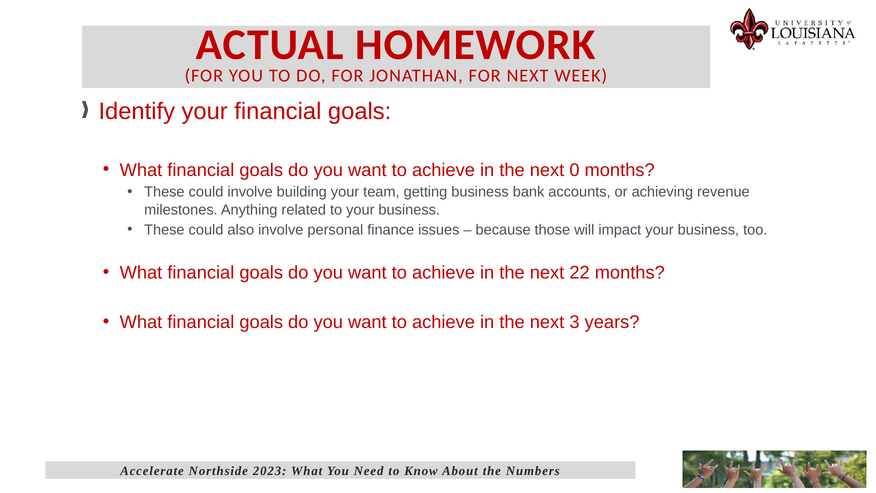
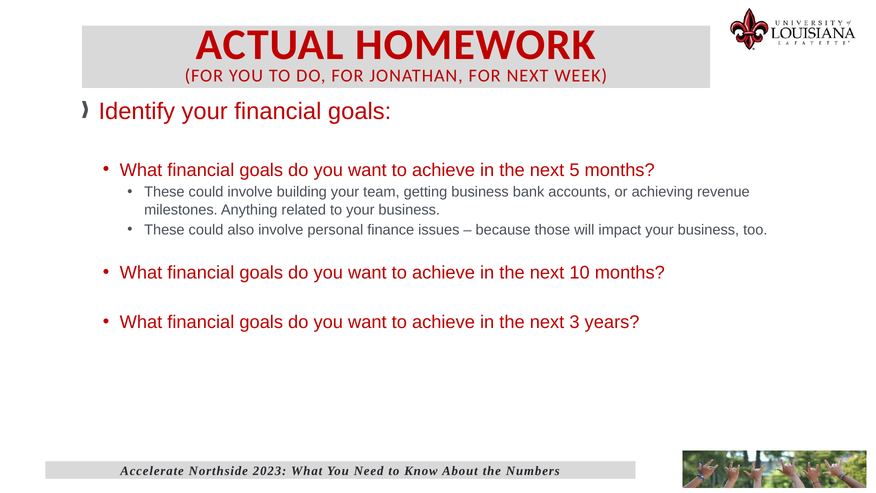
0: 0 -> 5 (574, 170)
22: 22 -> 10 (580, 273)
